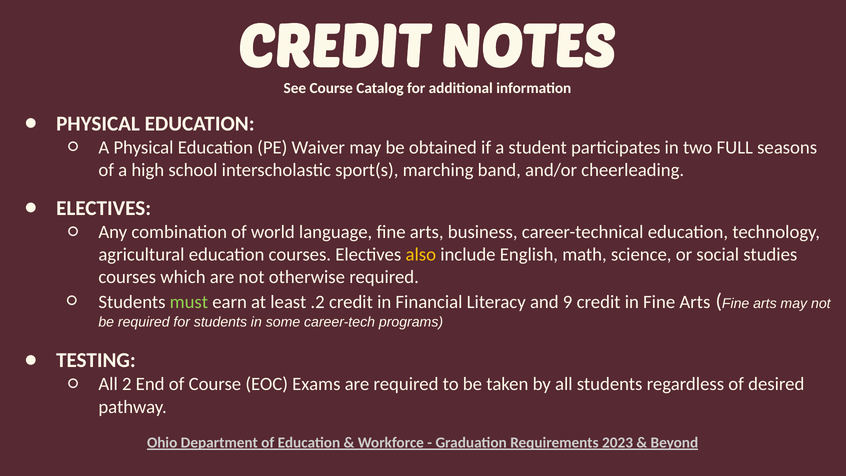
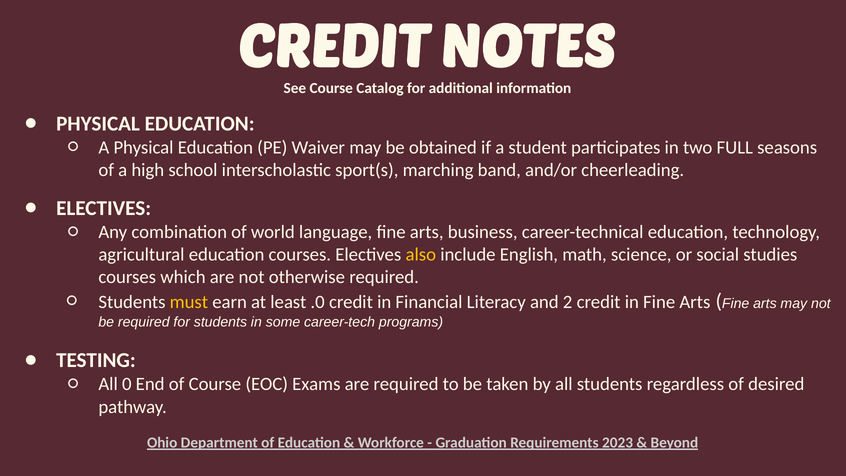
must colour: light green -> yellow (189, 302)
.2: .2 -> .0 (318, 302)
9: 9 -> 2 (568, 302)
2: 2 -> 0 (127, 384)
